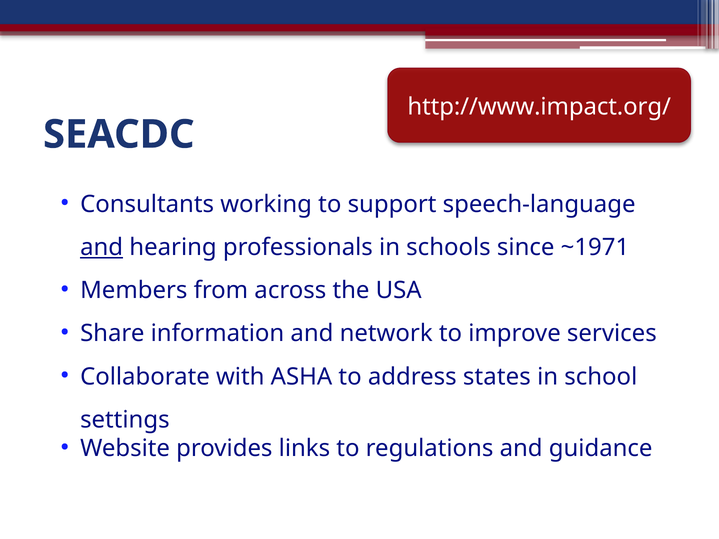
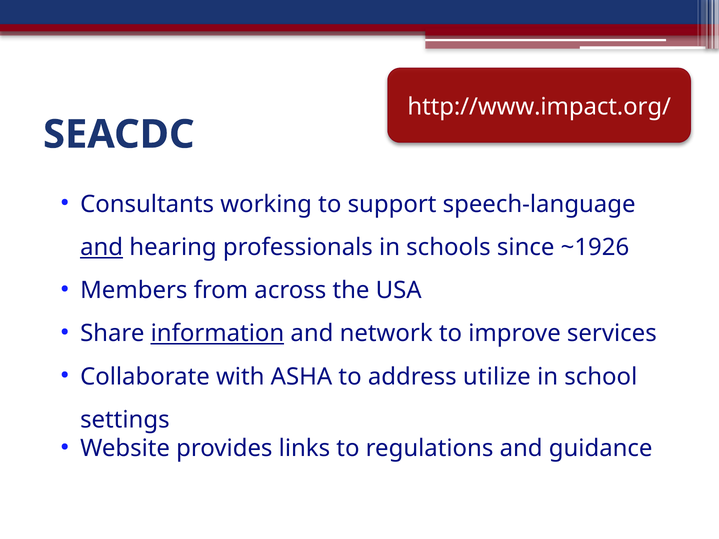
~1971: ~1971 -> ~1926 (595, 247)
information underline: none -> present (217, 334)
states: states -> utilize (497, 377)
